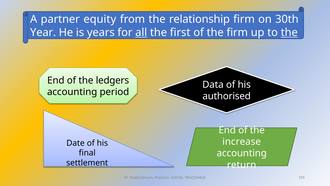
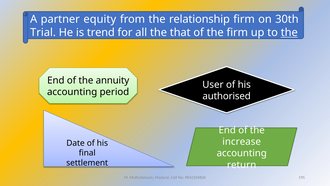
Year: Year -> Trial (43, 32)
years: years -> trend (101, 32)
all underline: present -> none (141, 32)
first: first -> that (180, 32)
ledgers: ledgers -> annuity (112, 80)
Data: Data -> User (213, 84)
